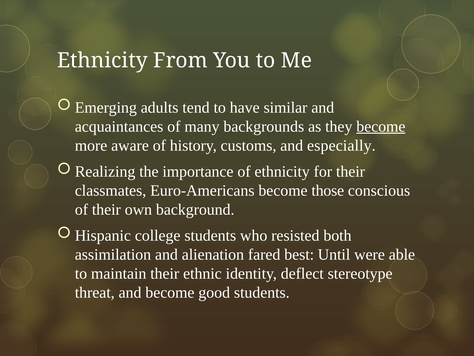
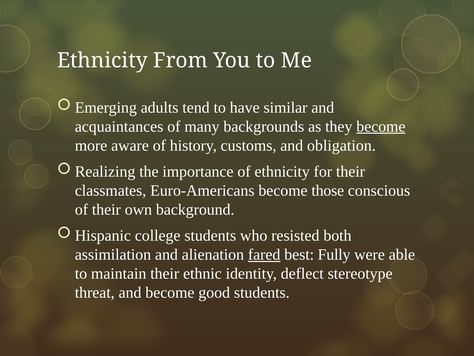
especially: especially -> obligation (341, 145)
fared underline: none -> present (264, 254)
Until: Until -> Fully (334, 254)
